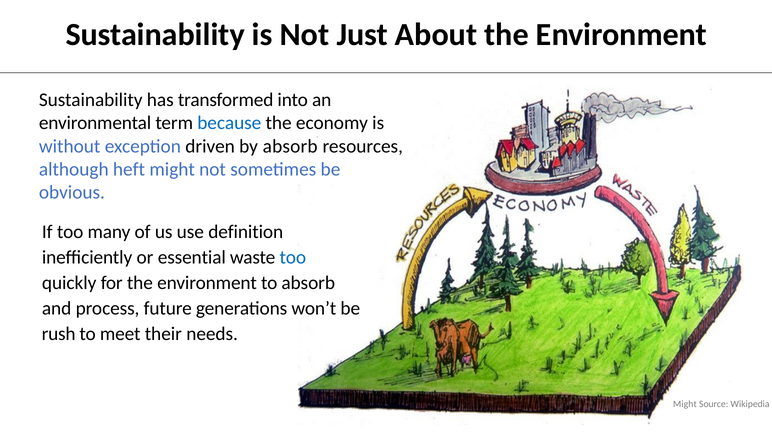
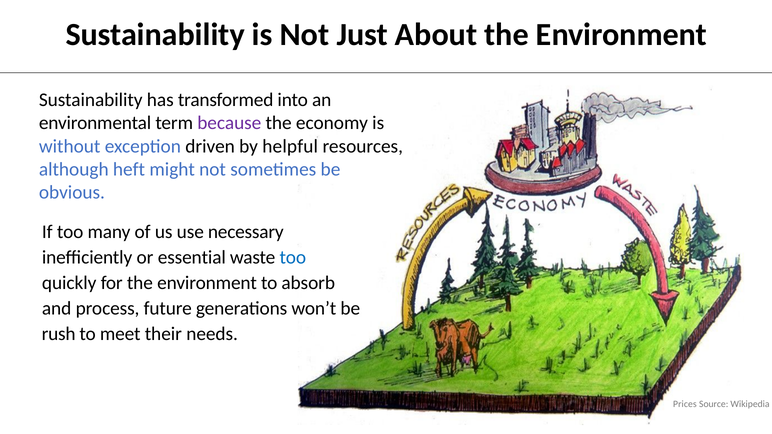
because colour: blue -> purple (229, 123)
by absorb: absorb -> helpful (290, 146)
definition: definition -> necessary (246, 232)
Might: Might -> Prices (685, 405)
